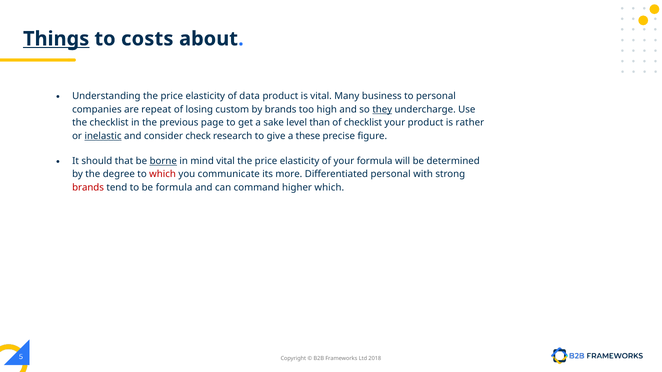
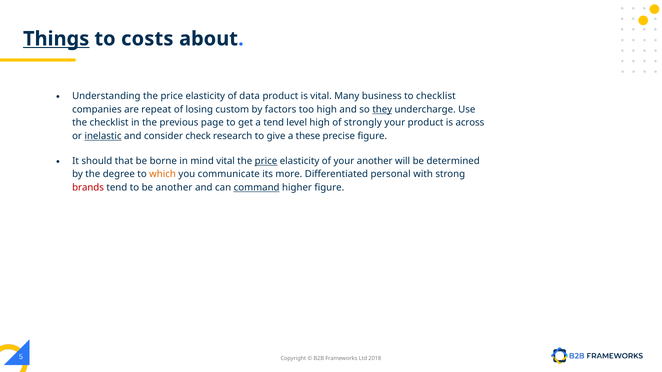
to personal: personal -> checklist (436, 96)
by brands: brands -> factors (281, 110)
a sake: sake -> tend (274, 123)
level than: than -> high (320, 123)
of checklist: checklist -> strongly (363, 123)
rather: rather -> across (470, 123)
borne underline: present -> none (163, 161)
price underline: none -> present (266, 161)
your formula: formula -> another (375, 161)
which colour: red -> orange (163, 174)
be formula: formula -> another (174, 188)
command underline: none -> present (257, 188)
higher which: which -> figure (329, 188)
